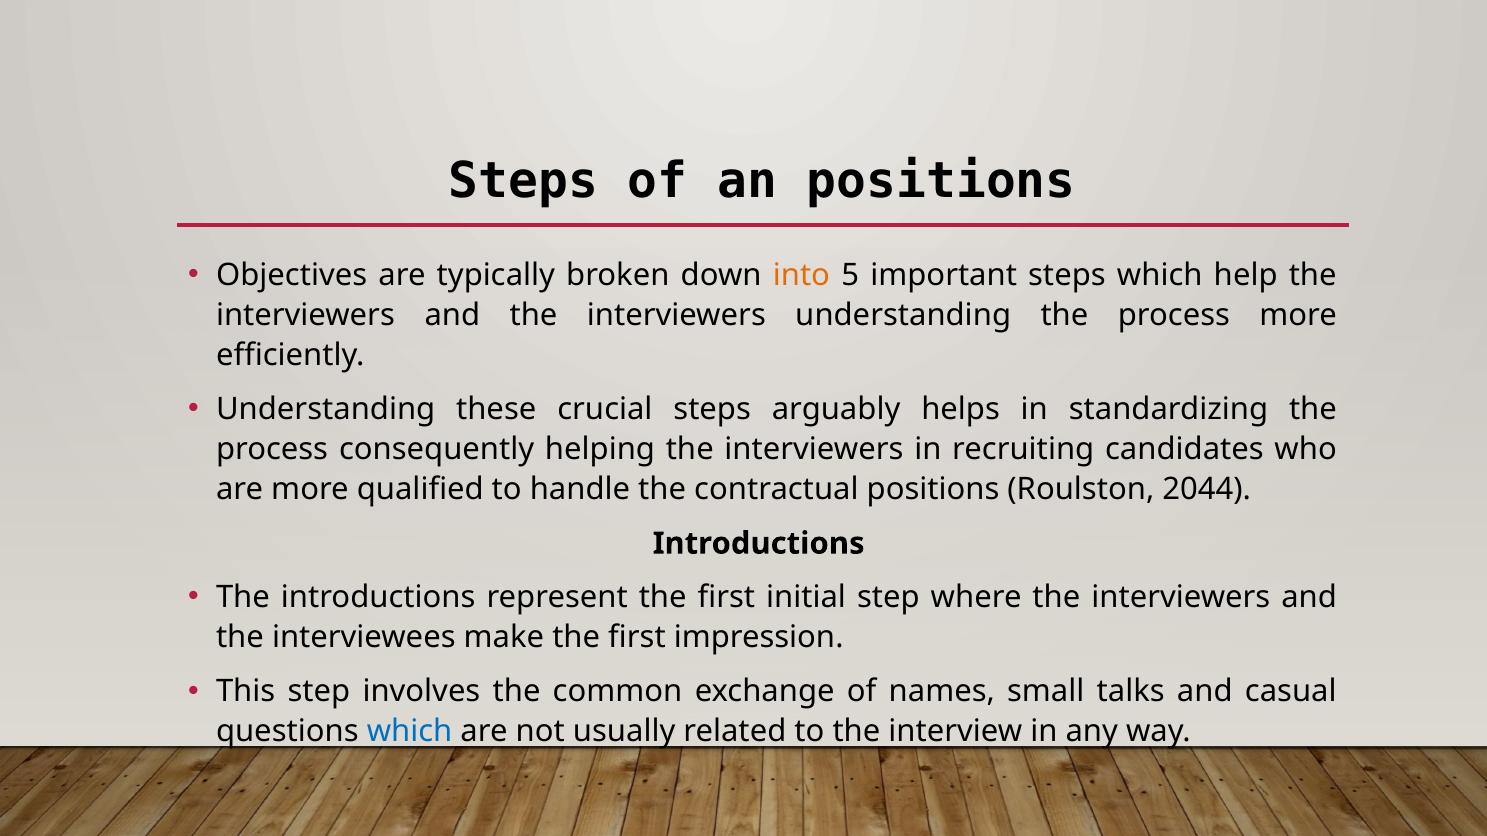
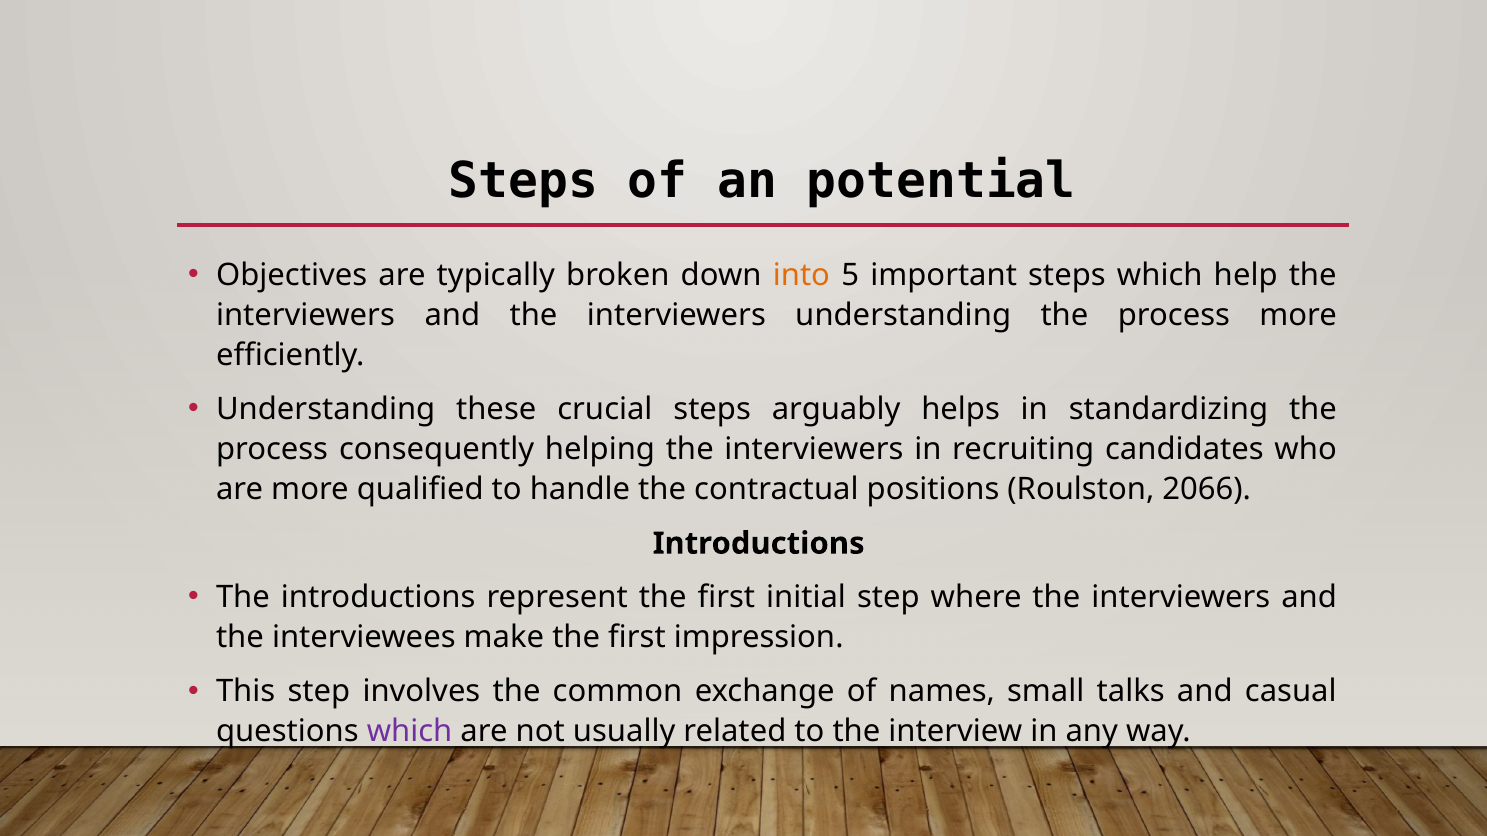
an positions: positions -> potential (941, 181)
2044: 2044 -> 2066 (1207, 490)
which colour: blue -> purple (410, 732)
